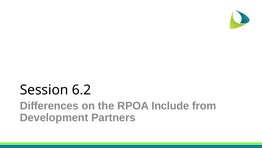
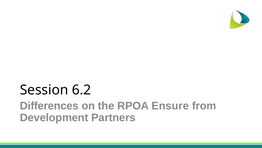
Include: Include -> Ensure (170, 105)
